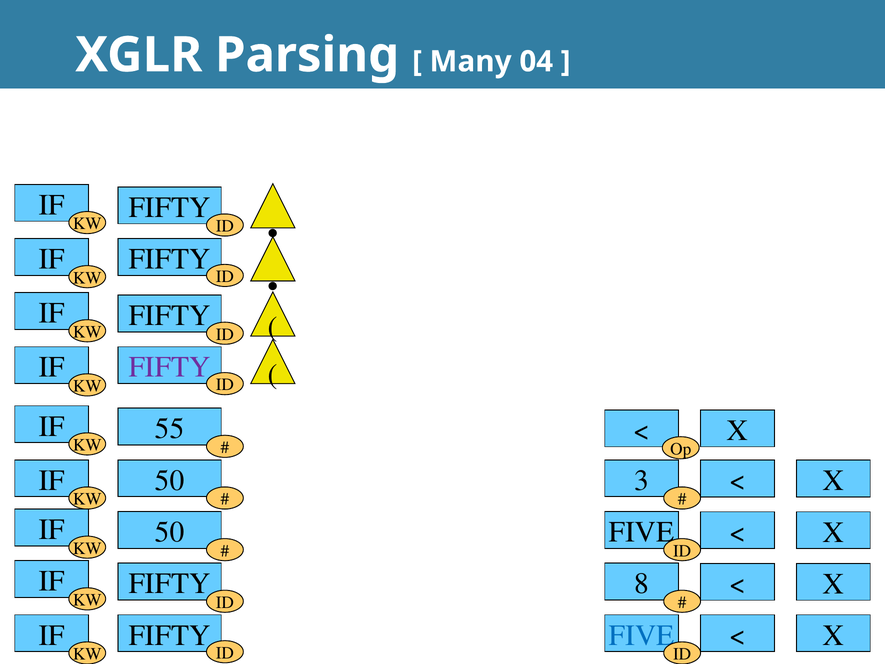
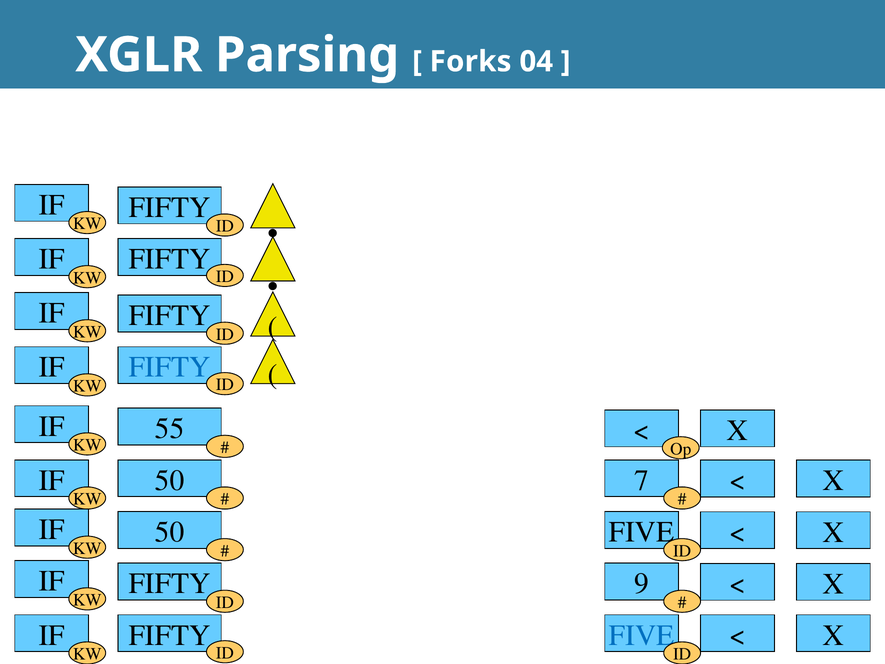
Many: Many -> Forks (471, 62)
FIFTY colour: purple -> blue (170, 367)
3: 3 -> 7 (642, 480)
8: 8 -> 9 (642, 583)
